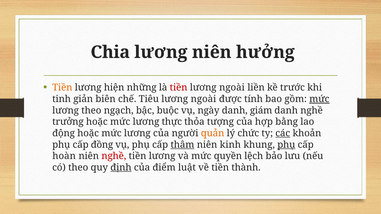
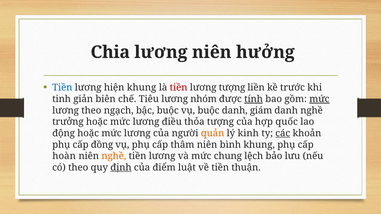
Tiền colour: orange -> blue (62, 88)
hiện những: những -> khung (142, 88)
ngoài: ngoài -> tượng (232, 88)
ngoài: ngoài -> nhóm (204, 99)
tính underline: none -> present (254, 99)
vụ ngày: ngày -> buộc (208, 111)
thực: thực -> điều (172, 122)
bằng: bằng -> quốc (287, 122)
chức: chức -> kinh (248, 133)
thâm underline: present -> none (182, 145)
kinh: kinh -> bình (230, 145)
phụ underline: present -> none (286, 145)
nghề colour: red -> orange (114, 156)
quyền: quyền -> chung (228, 156)
thành: thành -> thuận (246, 168)
